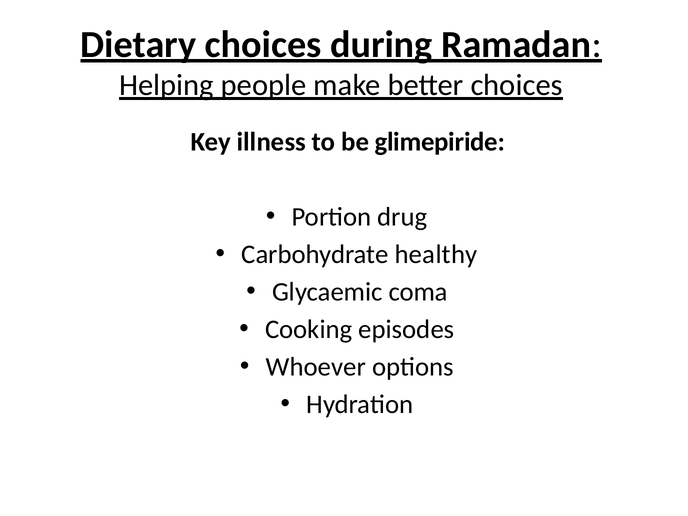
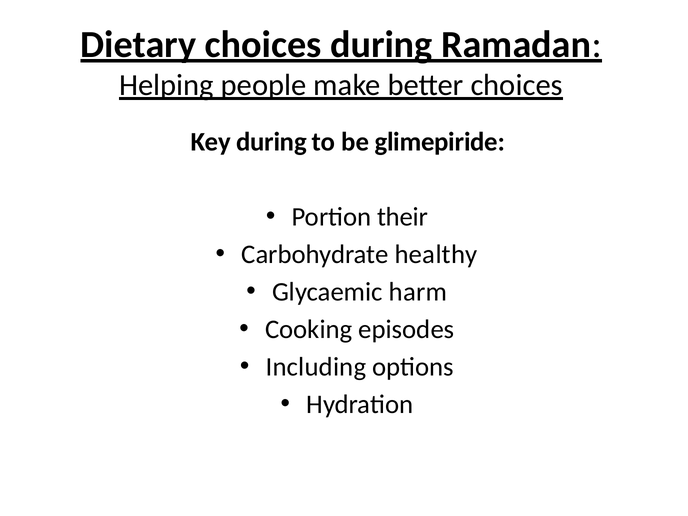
Key illness: illness -> during (271, 142)
drug: drug -> their (403, 217)
coma: coma -> harm (418, 292)
Whoever: Whoever -> Including (316, 367)
